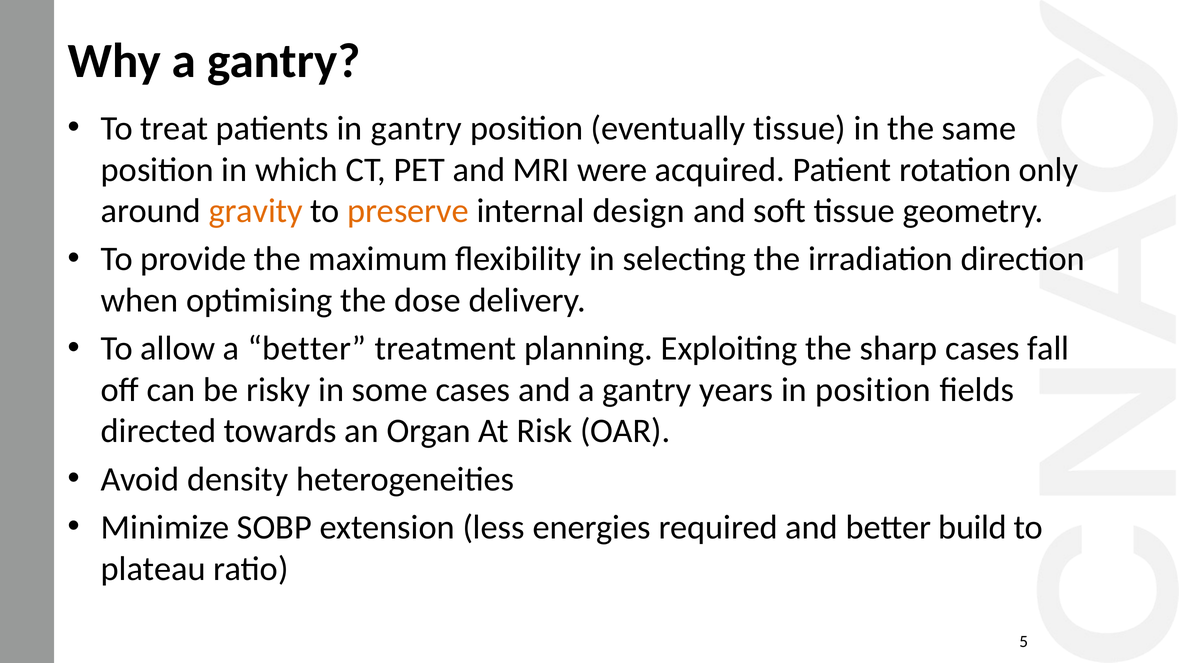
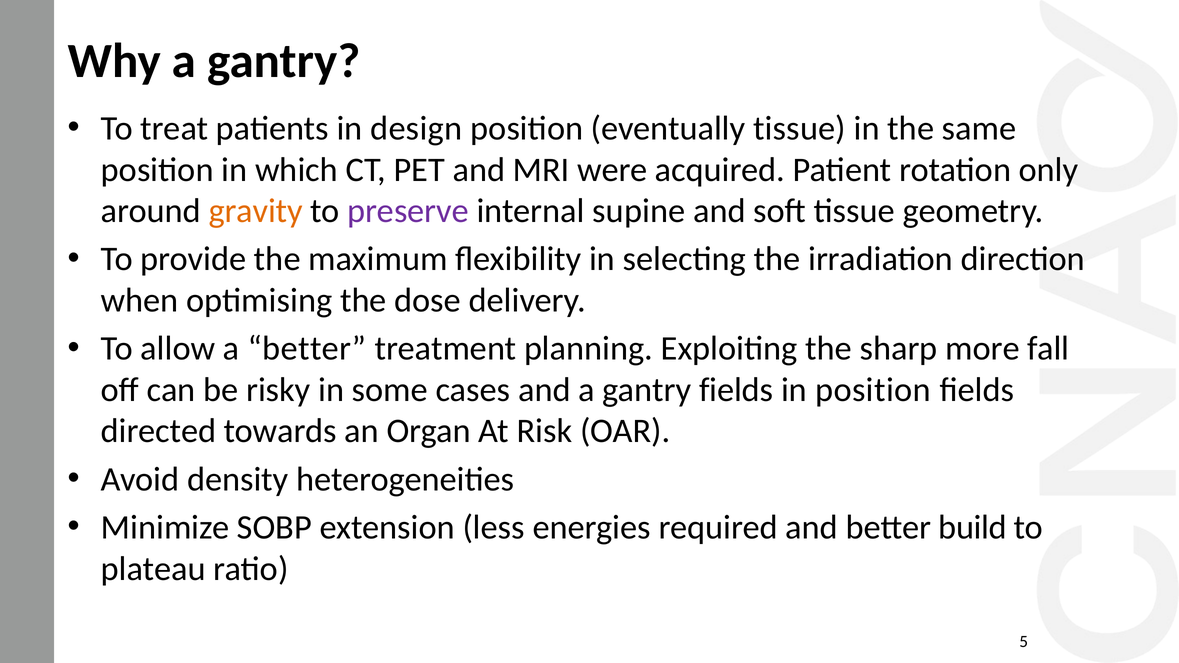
in gantry: gantry -> design (416, 128)
preserve colour: orange -> purple (408, 211)
design: design -> supine (639, 211)
sharp cases: cases -> more (982, 349)
gantry years: years -> fields (736, 390)
